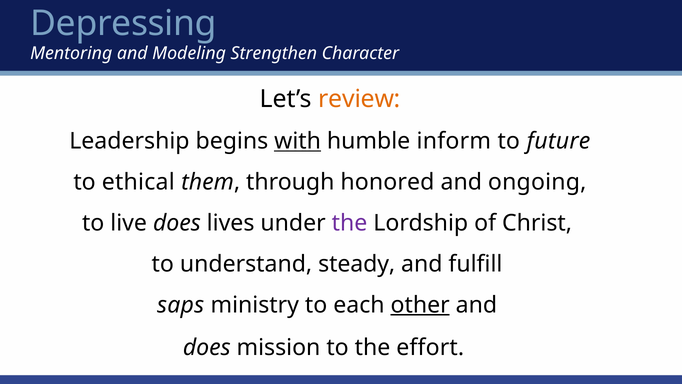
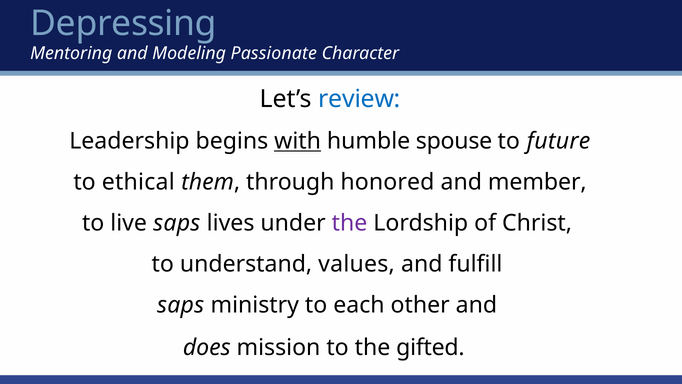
Strengthen: Strengthen -> Passionate (274, 53)
review colour: orange -> blue (359, 99)
inform: inform -> spouse (454, 141)
ongoing: ongoing -> member (537, 182)
live does: does -> saps (177, 223)
steady: steady -> values (357, 264)
other underline: present -> none (420, 305)
effort: effort -> gifted (430, 347)
